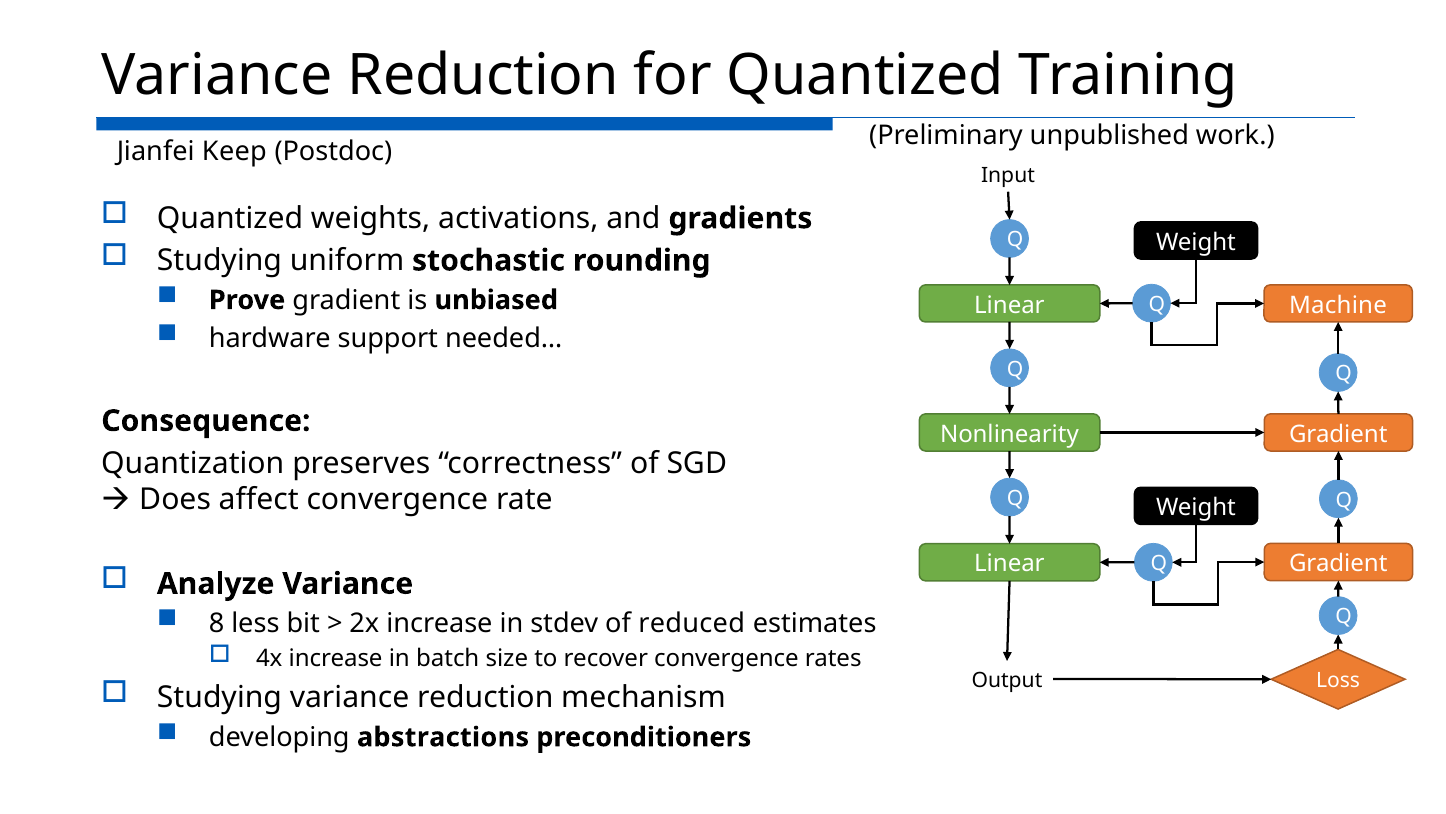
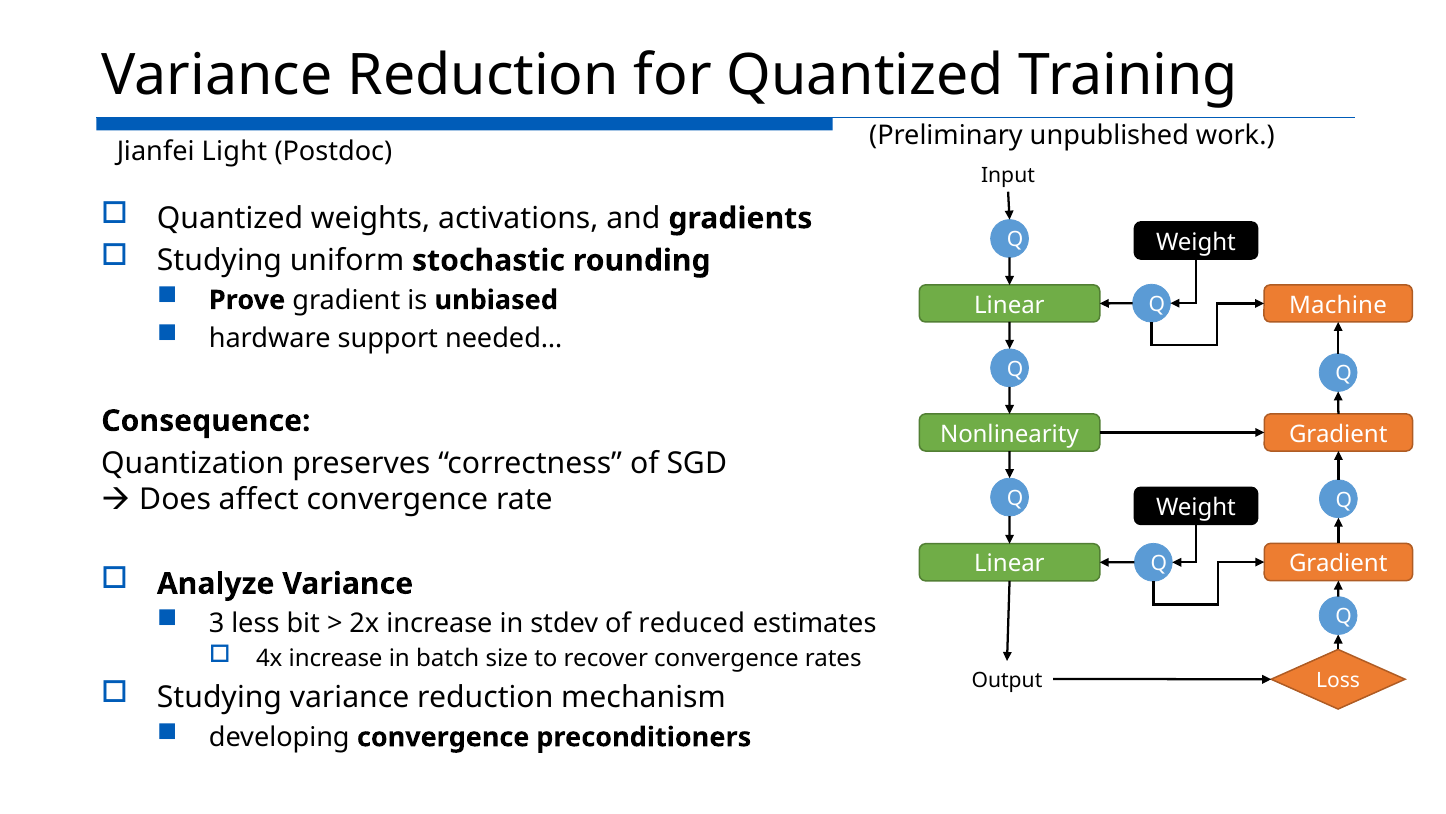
Keep: Keep -> Light (234, 151)
8: 8 -> 3 (217, 623)
developing abstractions: abstractions -> convergence (443, 737)
